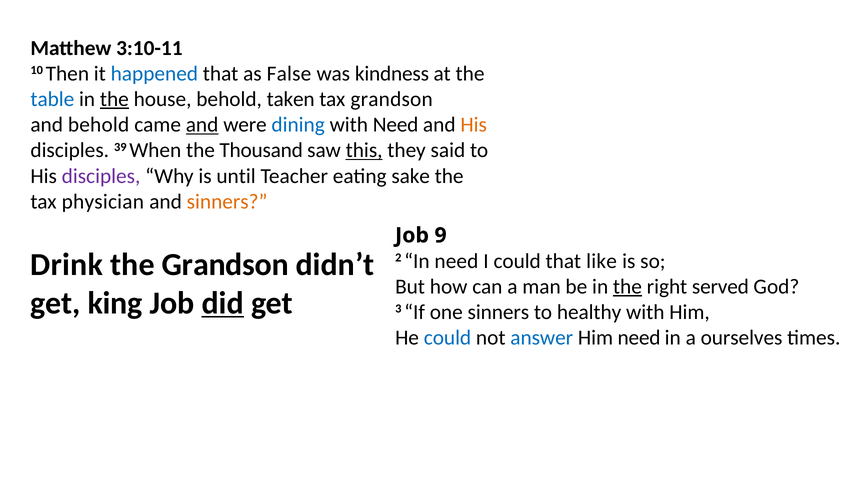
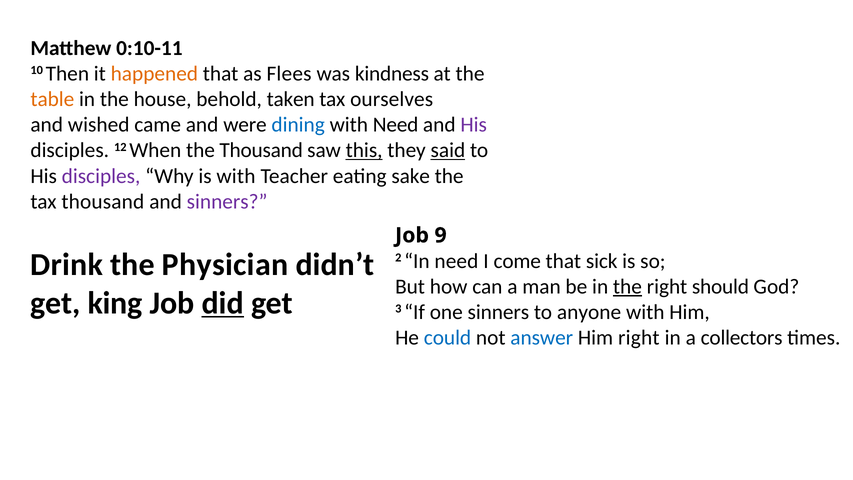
3:10-11: 3:10-11 -> 0:10-11 (149, 48)
happened colour: blue -> orange (154, 74)
False: False -> Flees (289, 74)
table colour: blue -> orange (52, 99)
the underline: present -> none (114, 99)
tax grandson: grandson -> ourselves (392, 99)
and behold: behold -> wished (99, 125)
and underline: present -> none (202, 125)
His colour: orange -> purple (474, 125)
39: 39 -> 12 (120, 147)
said underline: none -> present (448, 150)
is until: until -> with (236, 176)
tax physician: physician -> thousand (103, 202)
sinners colour: orange -> purple (227, 202)
the Grandson: Grandson -> Physician (225, 264)
I could: could -> come (517, 261)
like: like -> sick (602, 261)
served: served -> should (720, 286)
healthy: healthy -> anyone (589, 312)
Him need: need -> right (639, 338)
ourselves: ourselves -> collectors (742, 338)
